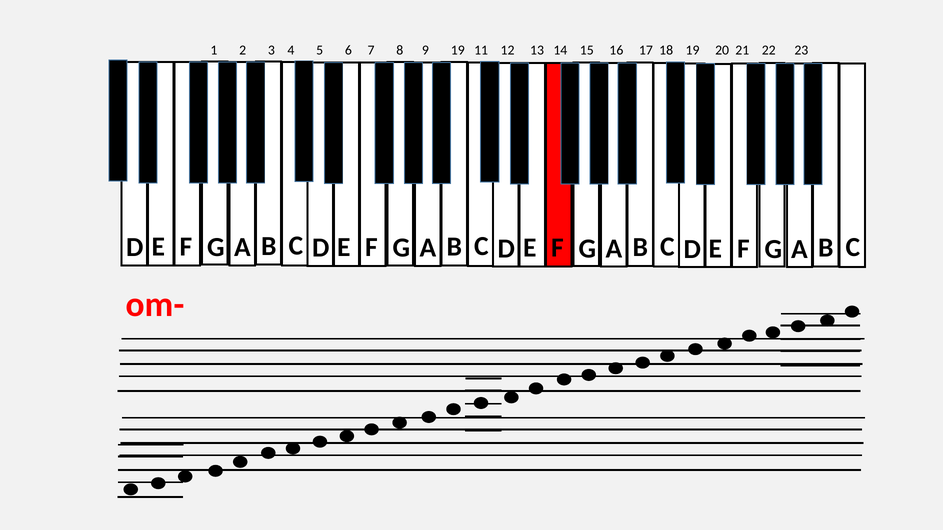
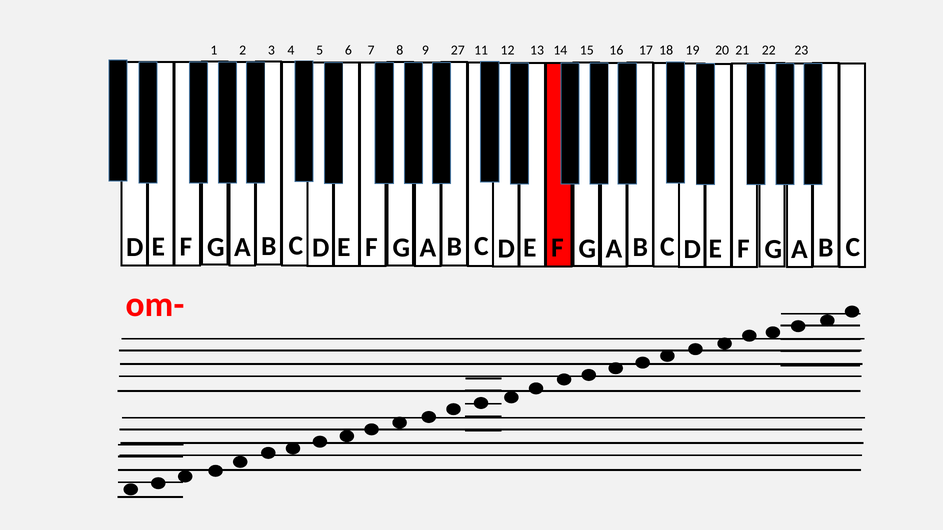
9 19: 19 -> 27 (458, 50)
